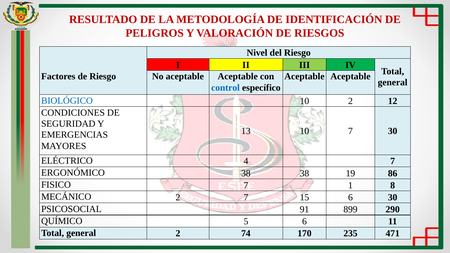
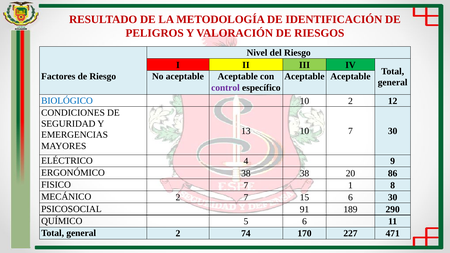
control colour: blue -> purple (225, 88)
4 7: 7 -> 9 (393, 161)
19: 19 -> 20 (350, 173)
899: 899 -> 189 (350, 210)
235: 235 -> 227 (350, 234)
